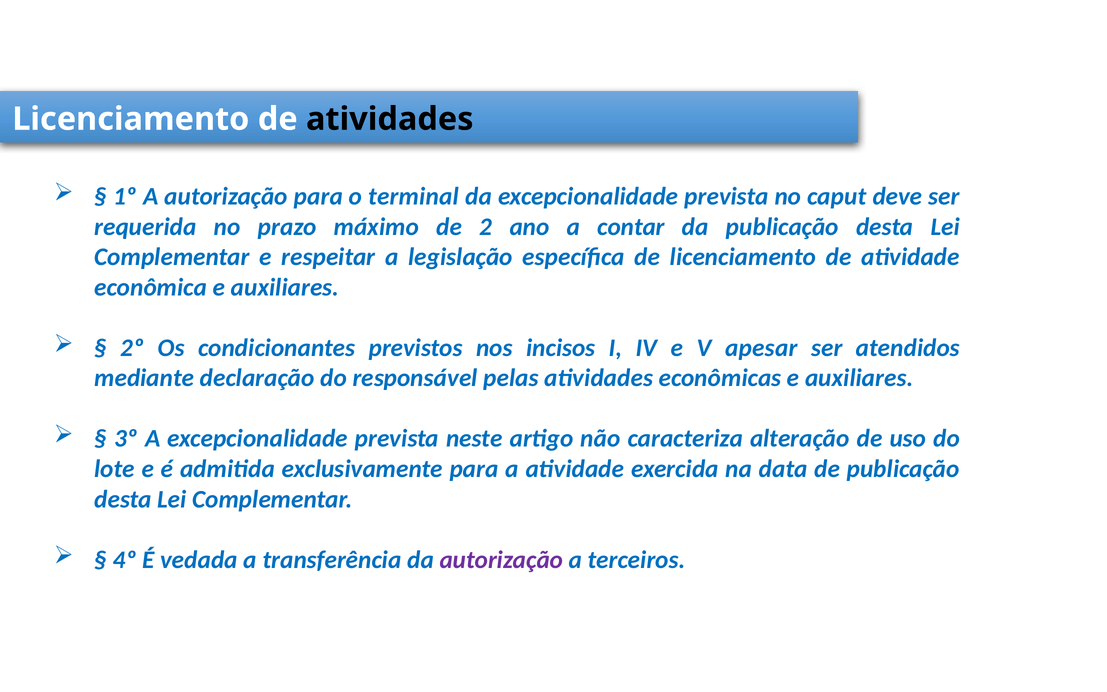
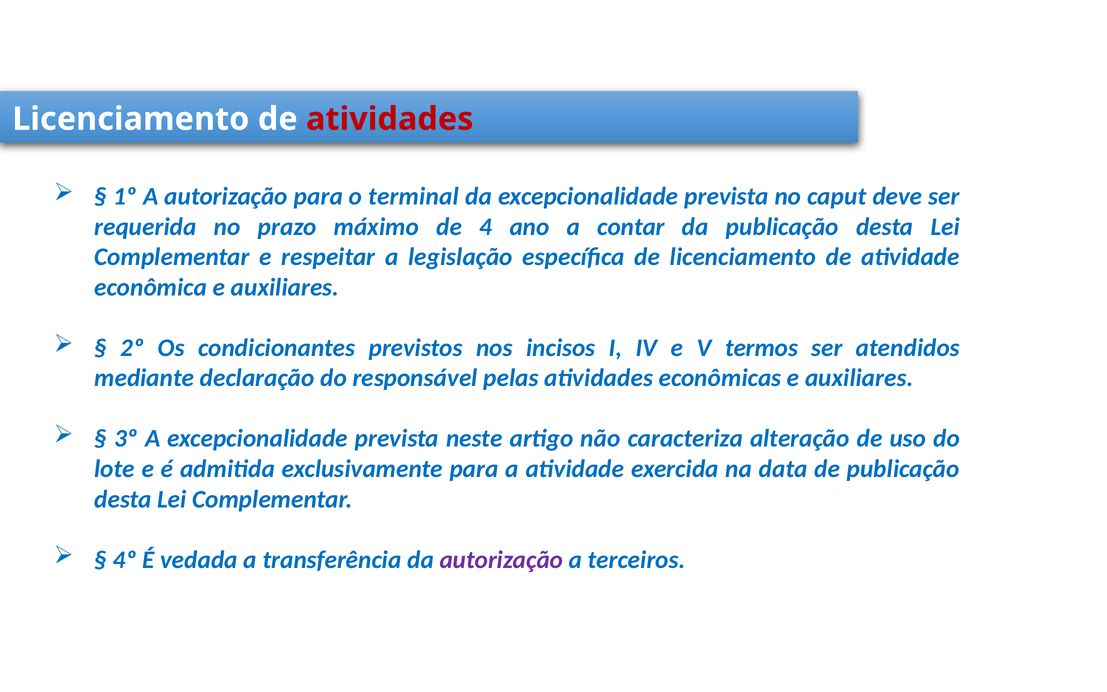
atividades colour: black -> red (390, 119)
2: 2 -> 4 (486, 227)
apesar: apesar -> termos (762, 348)
